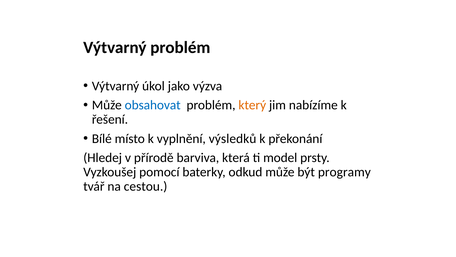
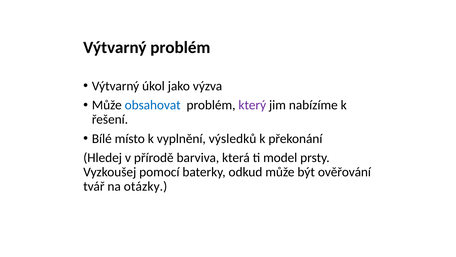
který colour: orange -> purple (252, 105)
programy: programy -> ověřování (344, 172)
cestou: cestou -> otázky (146, 186)
